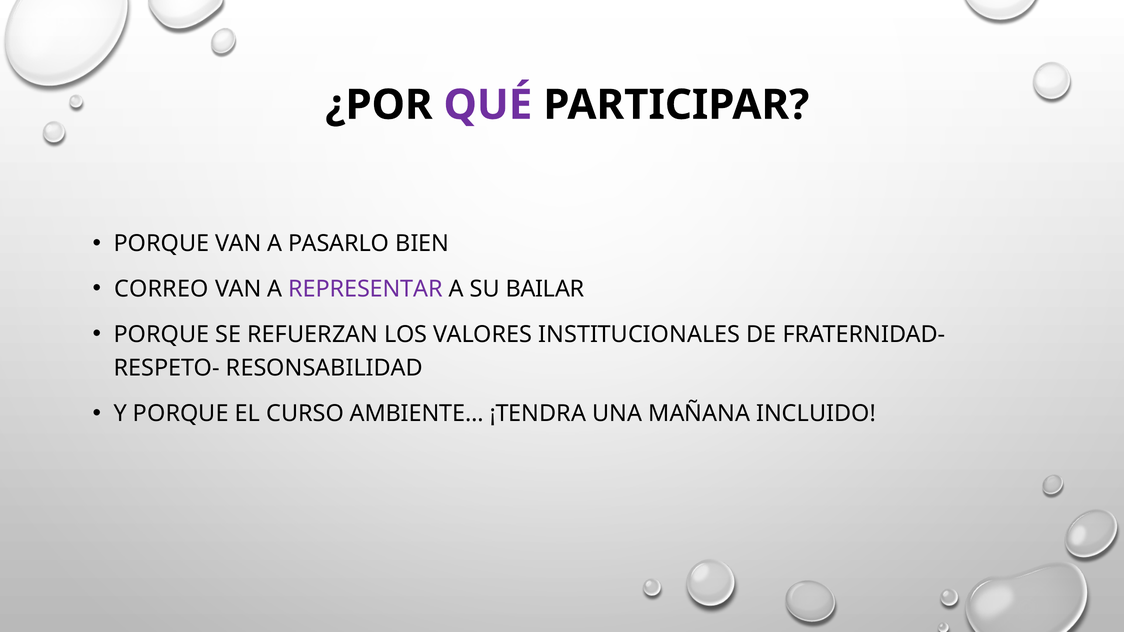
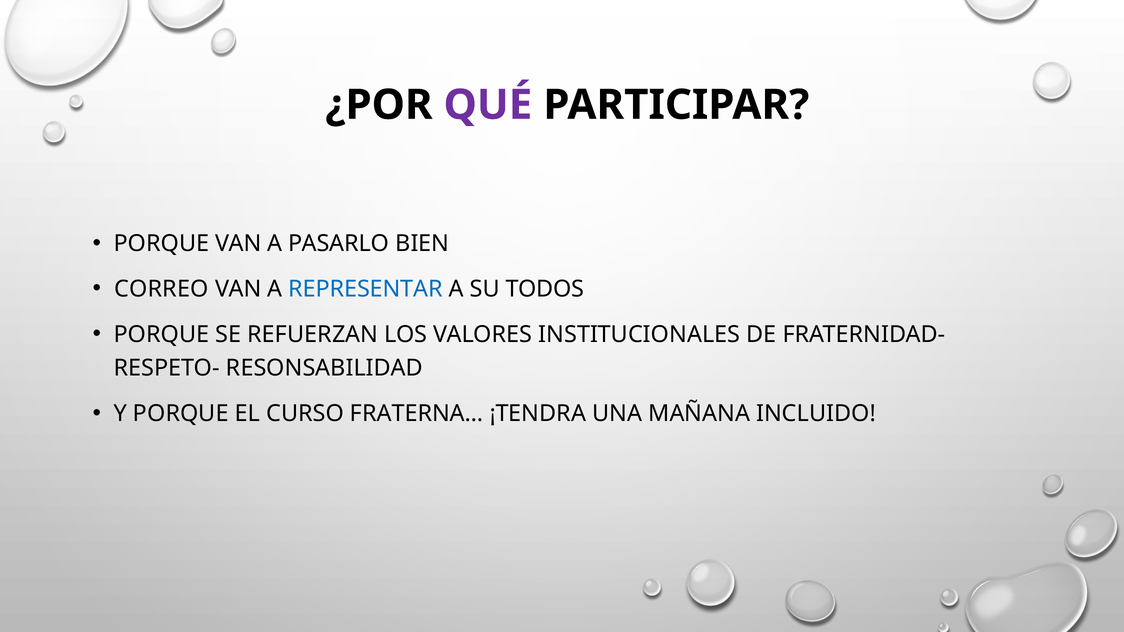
REPRESENTAR colour: purple -> blue (366, 289)
BAILAR: BAILAR -> TODOS (545, 289)
AMBIENTE…: AMBIENTE… -> FRATERNA… (417, 414)
